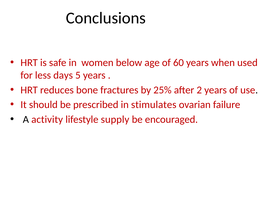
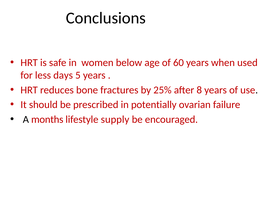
2: 2 -> 8 (199, 90)
stimulates: stimulates -> potentially (154, 105)
activity: activity -> months (47, 120)
